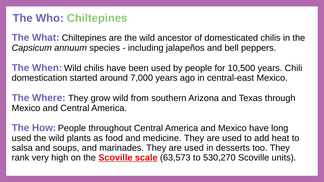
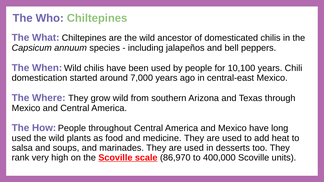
10,500: 10,500 -> 10,100 (241, 68)
63,573: 63,573 -> 86,970 (175, 158)
530,270: 530,270 -> 400,000 (219, 158)
